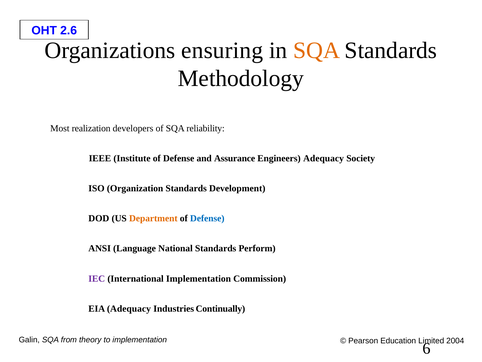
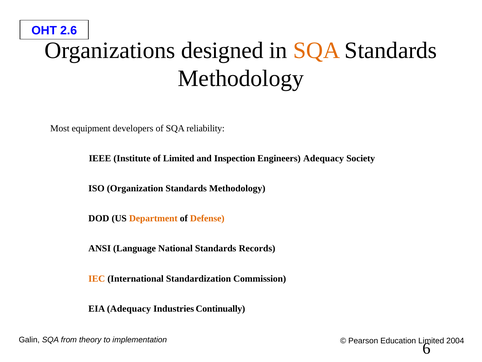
ensuring: ensuring -> designed (222, 50)
realization: realization -> equipment (91, 128)
Institute of Defense: Defense -> Limited (179, 158)
Assurance: Assurance -> Inspection (235, 158)
Development: Development -> Methodology (237, 188)
Defense colour: blue -> orange (207, 218)
Perform: Perform -> Records (257, 248)
IEC colour: purple -> orange (97, 278)
International Implementation: Implementation -> Standardization (199, 278)
